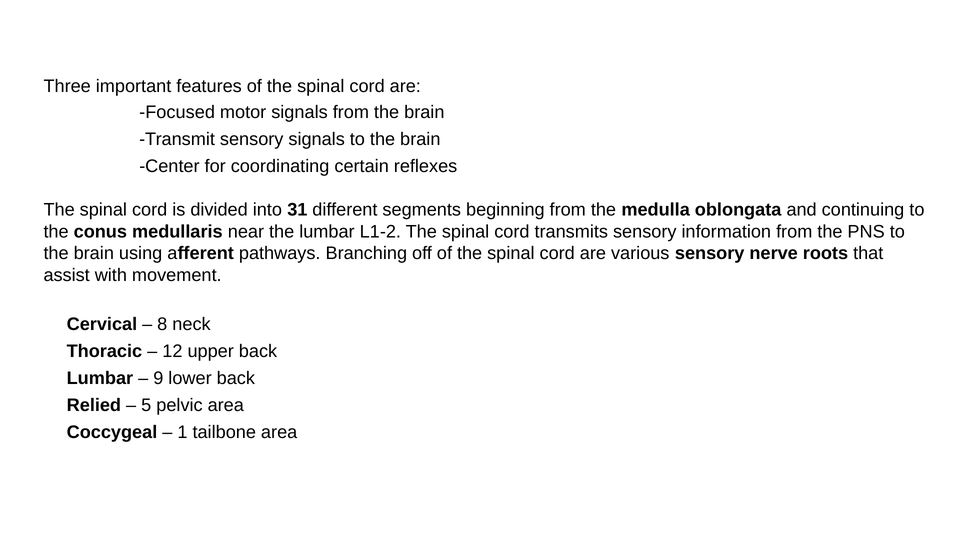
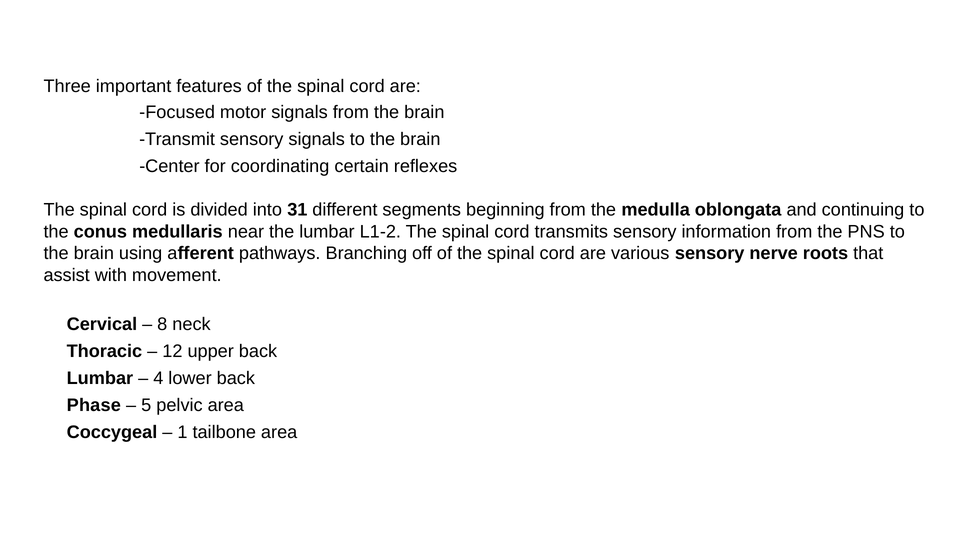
9: 9 -> 4 (158, 378)
Relied: Relied -> Phase (94, 405)
